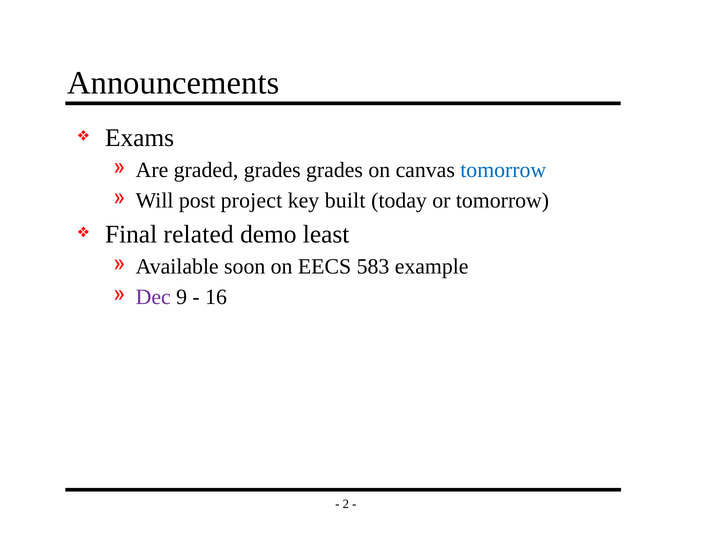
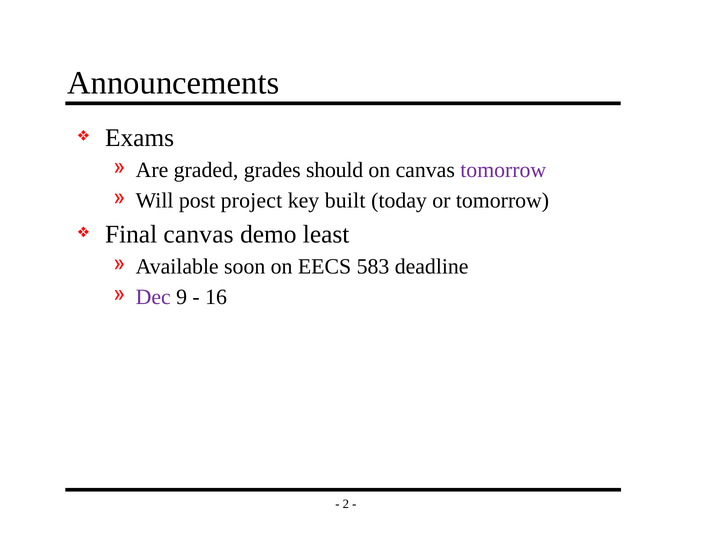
grades grades: grades -> should (335, 170)
tomorrow colour: blue -> purple (503, 170)
Final related: related -> canvas (199, 235)
example: example -> deadline (432, 267)
